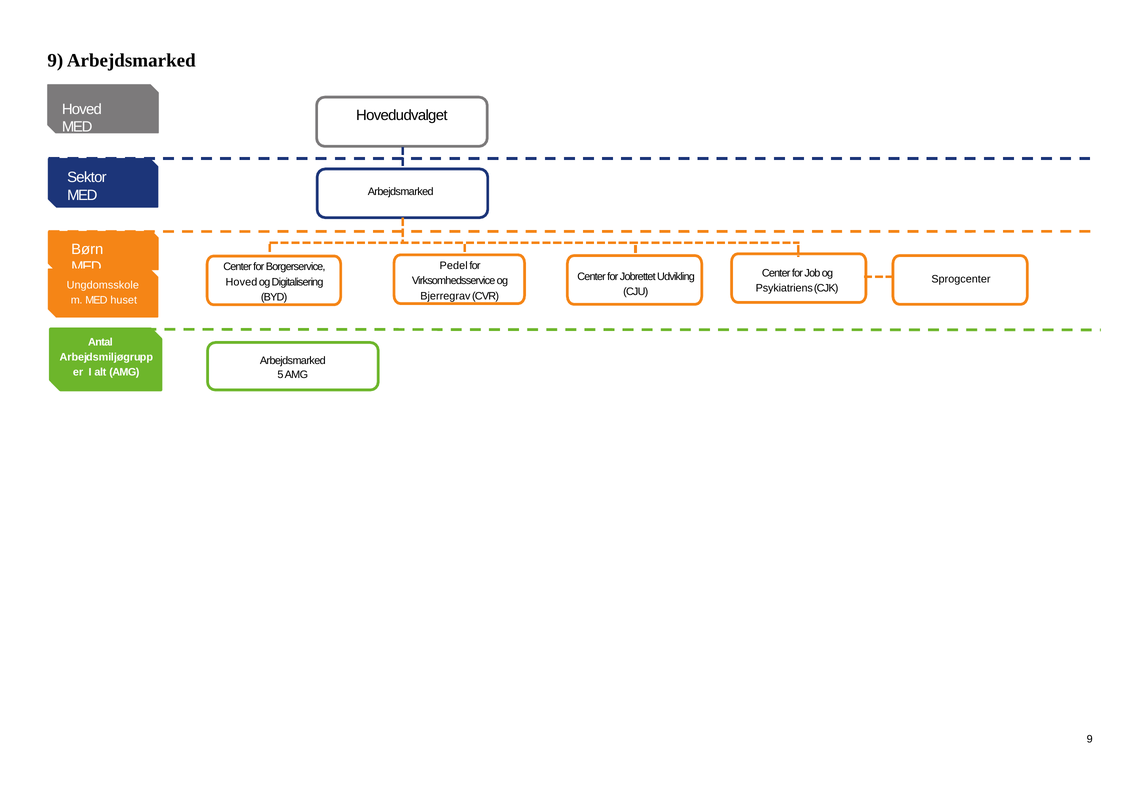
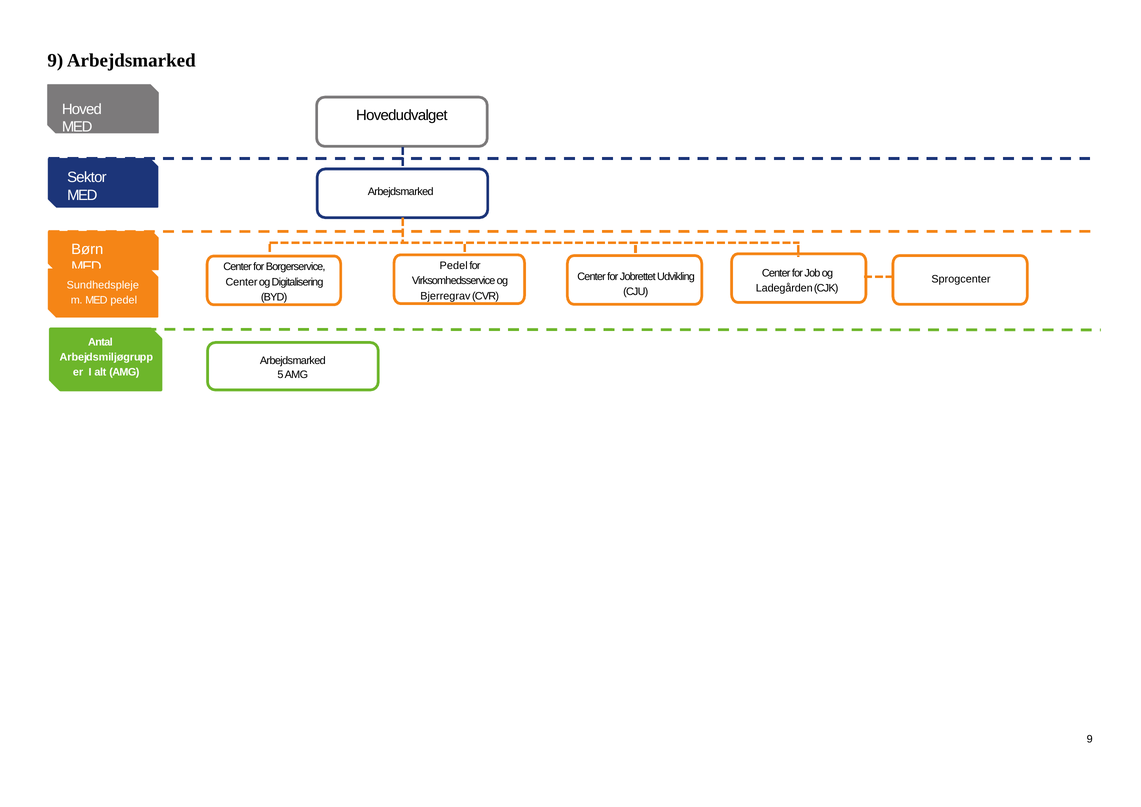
Hoved: Hoved -> Center (242, 282)
Ungdomsskole: Ungdomsskole -> Sundhedspleje (103, 285)
Psykiatriens: Psykiatriens -> Ladegården (784, 288)
MED huset: huset -> pedel (124, 300)
